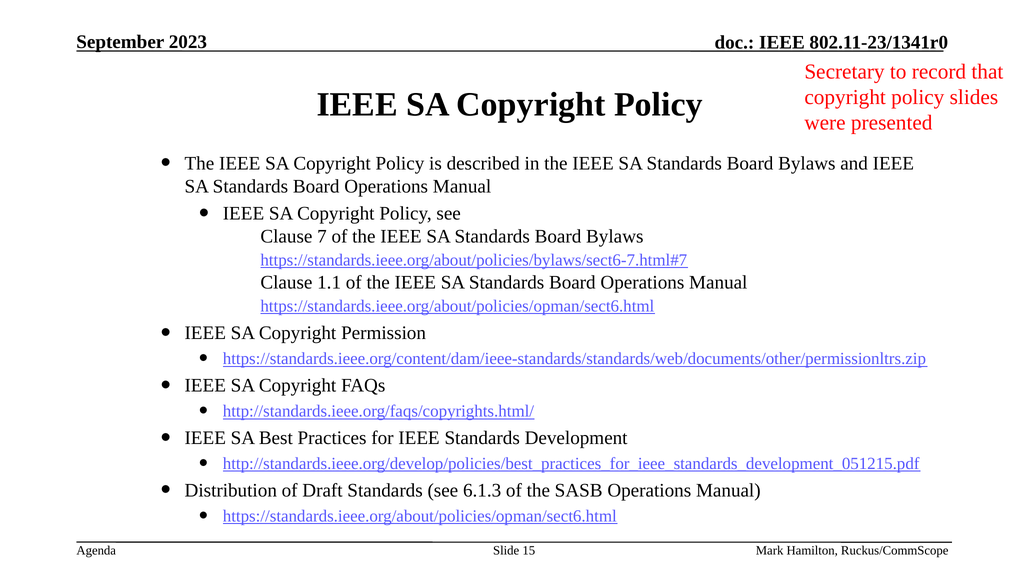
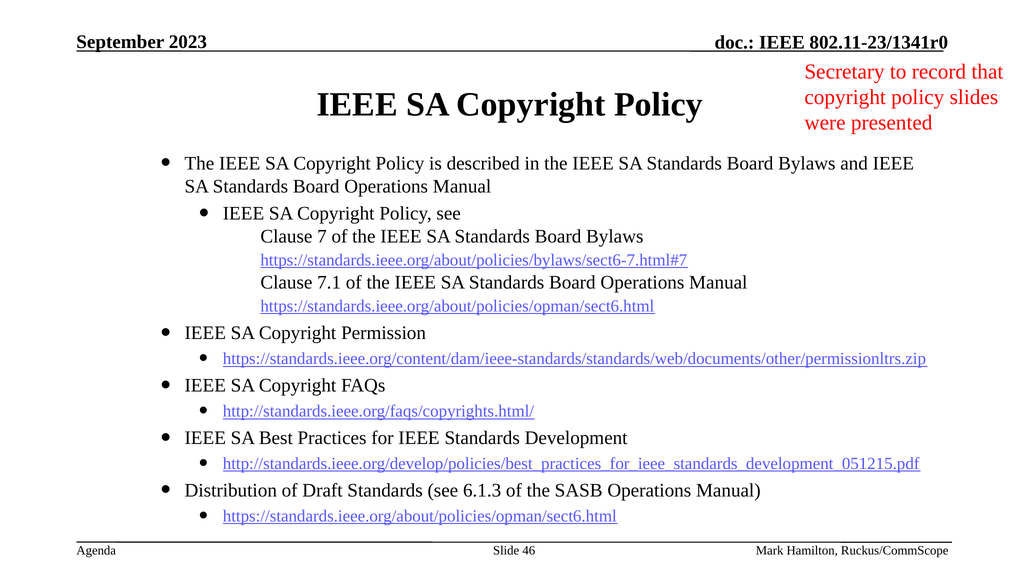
1.1: 1.1 -> 7.1 (329, 282)
15: 15 -> 46 (529, 550)
